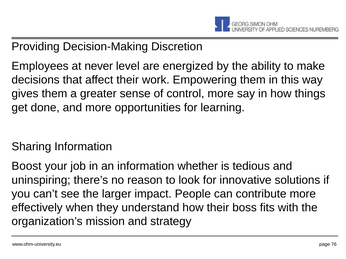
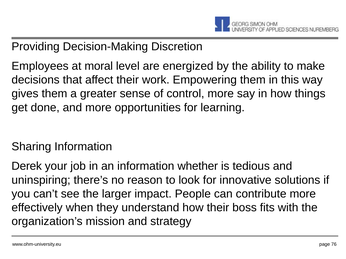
never: never -> moral (99, 66)
Boost: Boost -> Derek (27, 166)
